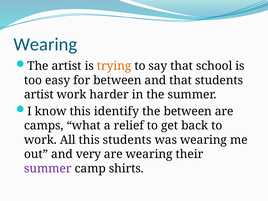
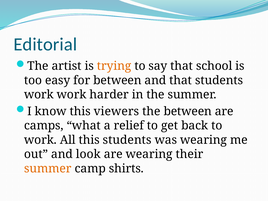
Wearing: Wearing -> Editorial (45, 44)
artist: artist -> work (39, 95)
identify: identify -> viewers (116, 111)
very: very -> look (88, 154)
summer colour: purple -> orange (48, 169)
